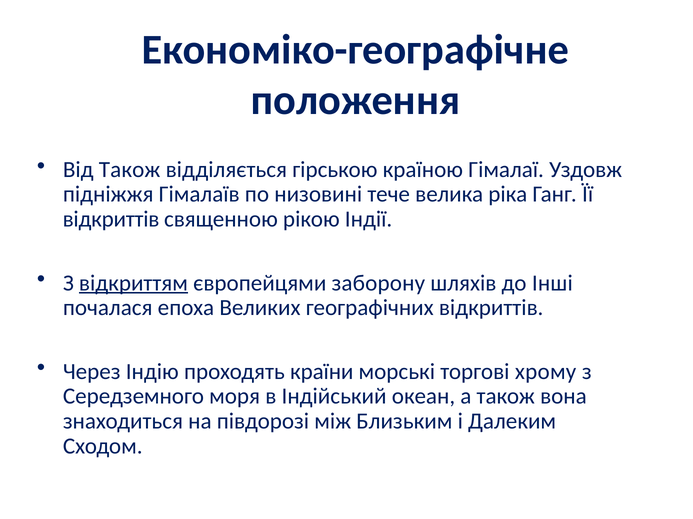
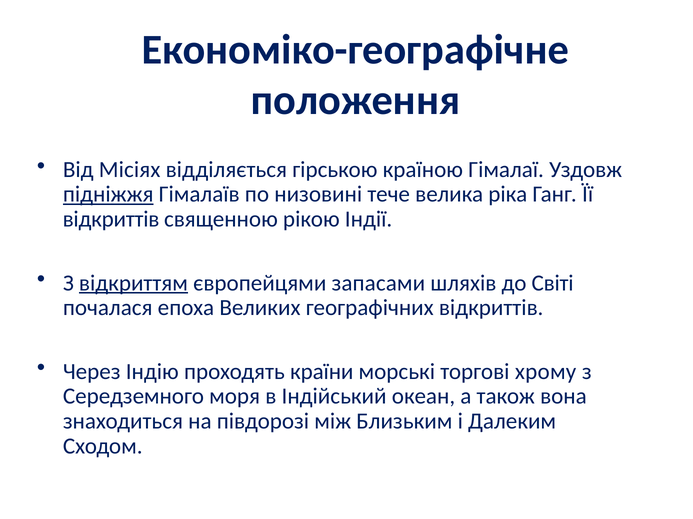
Від Також: Також -> Місіях (130, 170)
підніжжя underline: none -> present (108, 195)
заборону: заборону -> запасами (378, 283)
Інші: Інші -> Світі (553, 283)
